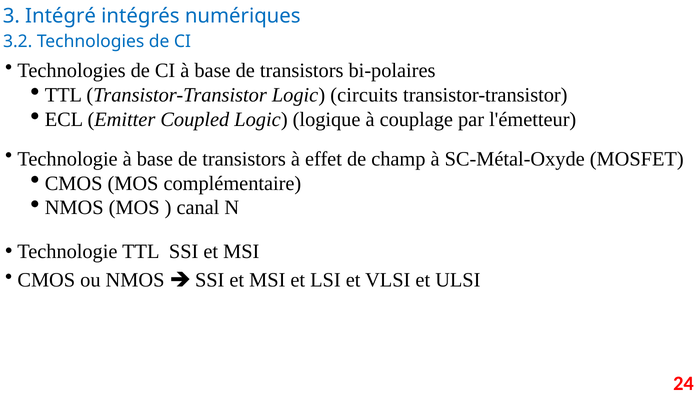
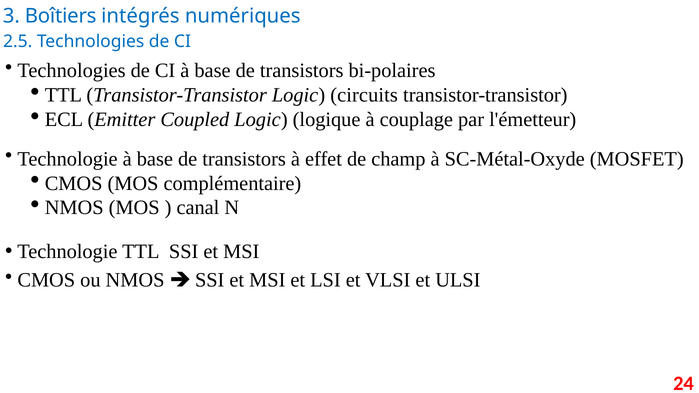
Intégré: Intégré -> Boîtiers (61, 16)
3.2: 3.2 -> 2.5 (18, 41)
